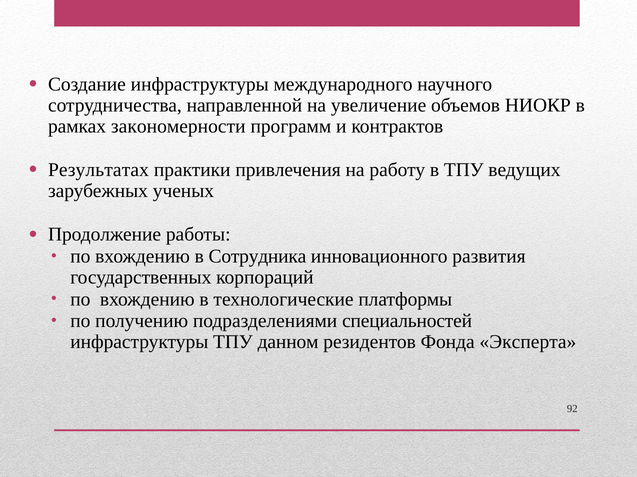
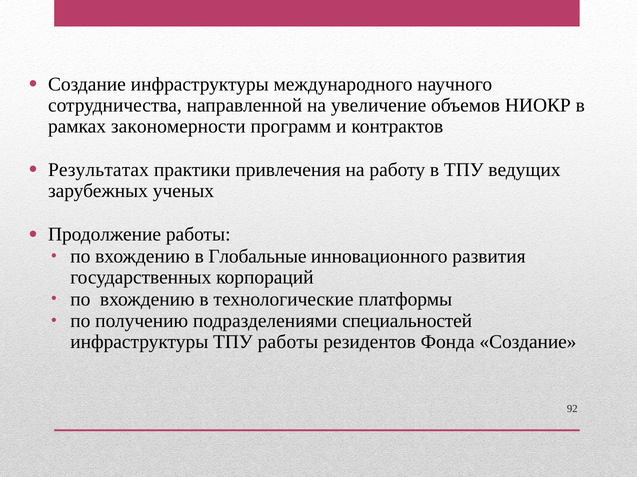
Сотрудника: Сотрудника -> Глобальные (257, 257)
ТПУ данном: данном -> работы (288, 343)
Фонда Эксперта: Эксперта -> Создание (528, 343)
